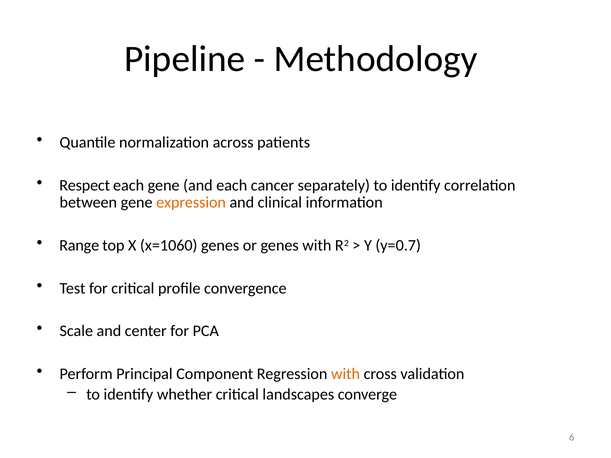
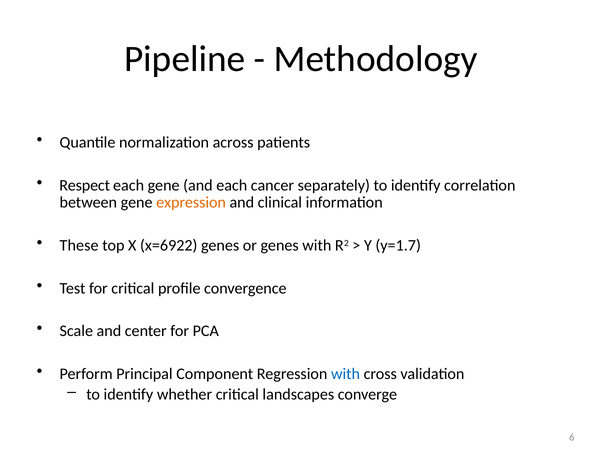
Range: Range -> These (79, 246)
x=1060: x=1060 -> x=6922 (169, 246)
y=0.7: y=0.7 -> y=1.7 (398, 246)
with colour: orange -> blue (346, 374)
